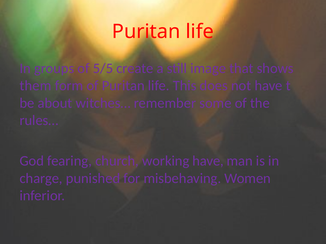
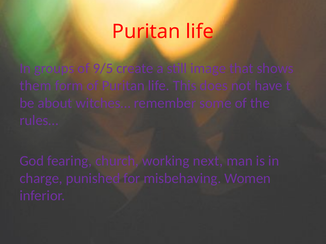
5/5: 5/5 -> 9/5 (103, 68)
working have: have -> next (208, 161)
